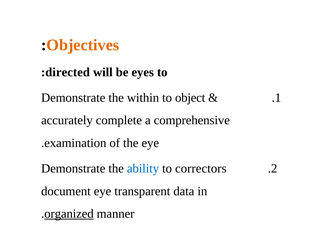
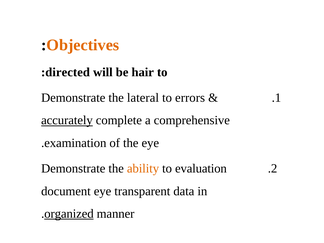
eyes: eyes -> hair (143, 72)
within: within -> lateral (143, 98)
object: object -> errors (190, 98)
accurately underline: none -> present (67, 120)
ability colour: blue -> orange (143, 168)
correctors: correctors -> evaluation (201, 168)
